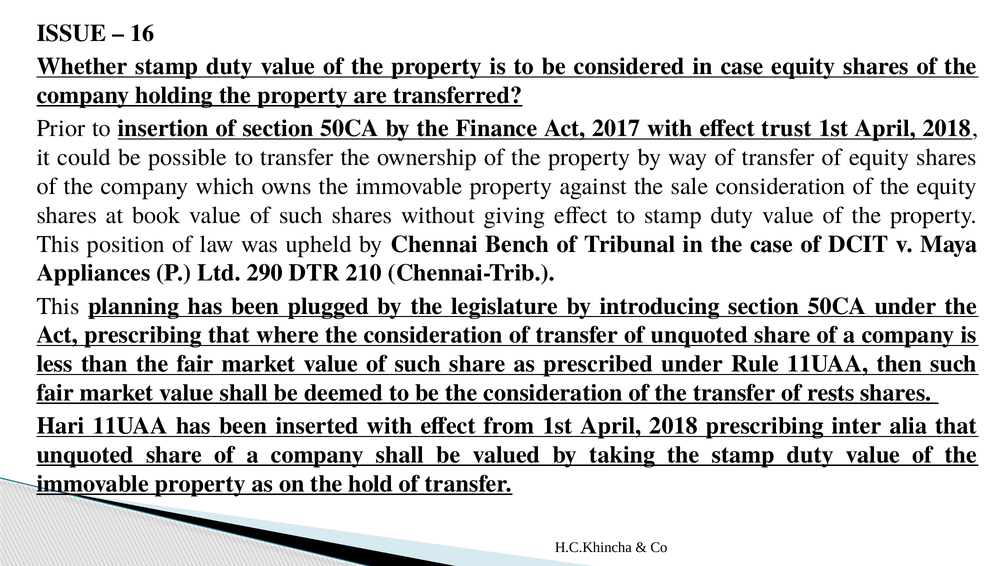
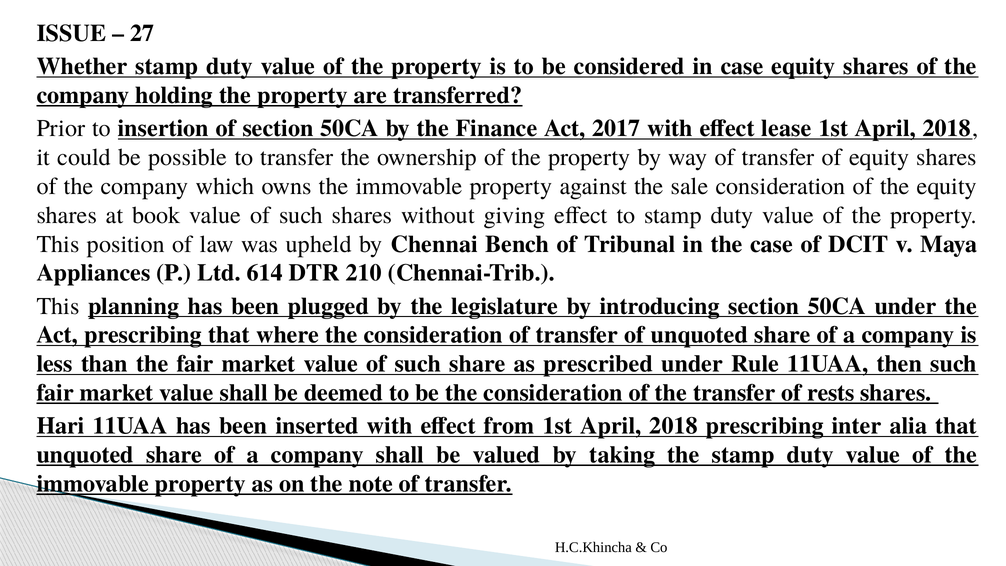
16: 16 -> 27 (142, 33)
trust: trust -> lease (786, 128)
290: 290 -> 614 (265, 273)
hold: hold -> note (371, 484)
